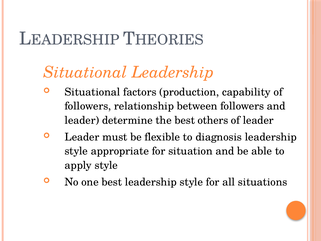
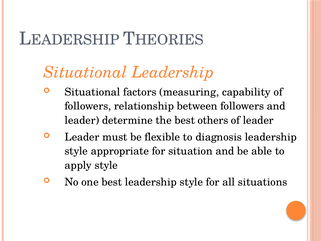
production: production -> measuring (189, 92)
